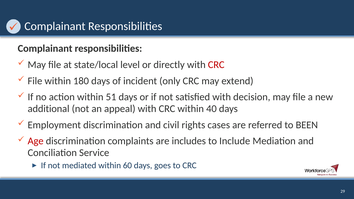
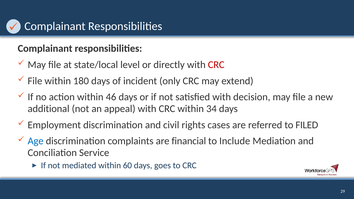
51: 51 -> 46 (111, 97)
40: 40 -> 34 (211, 109)
BEEN: BEEN -> FILED (307, 125)
Age colour: red -> blue (36, 141)
includes: includes -> financial (189, 141)
